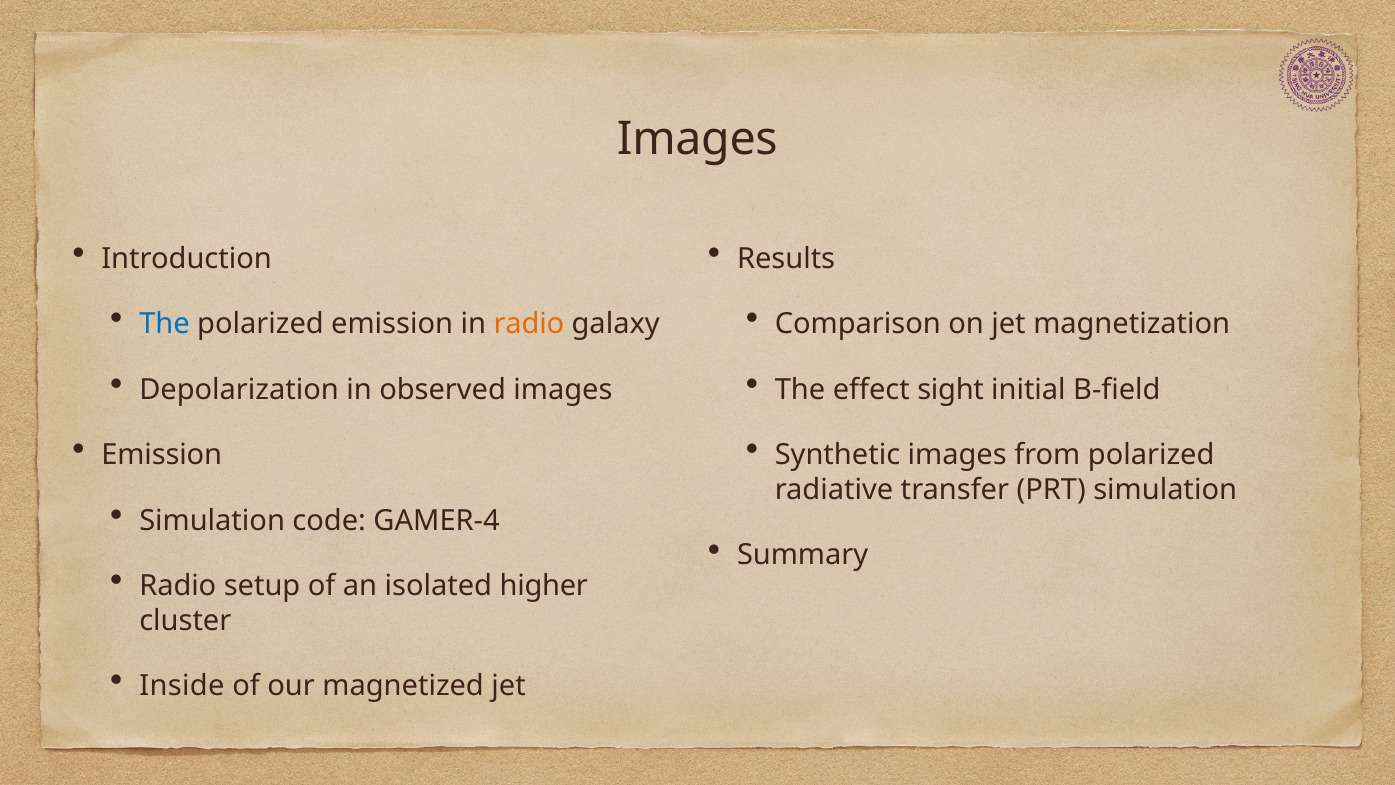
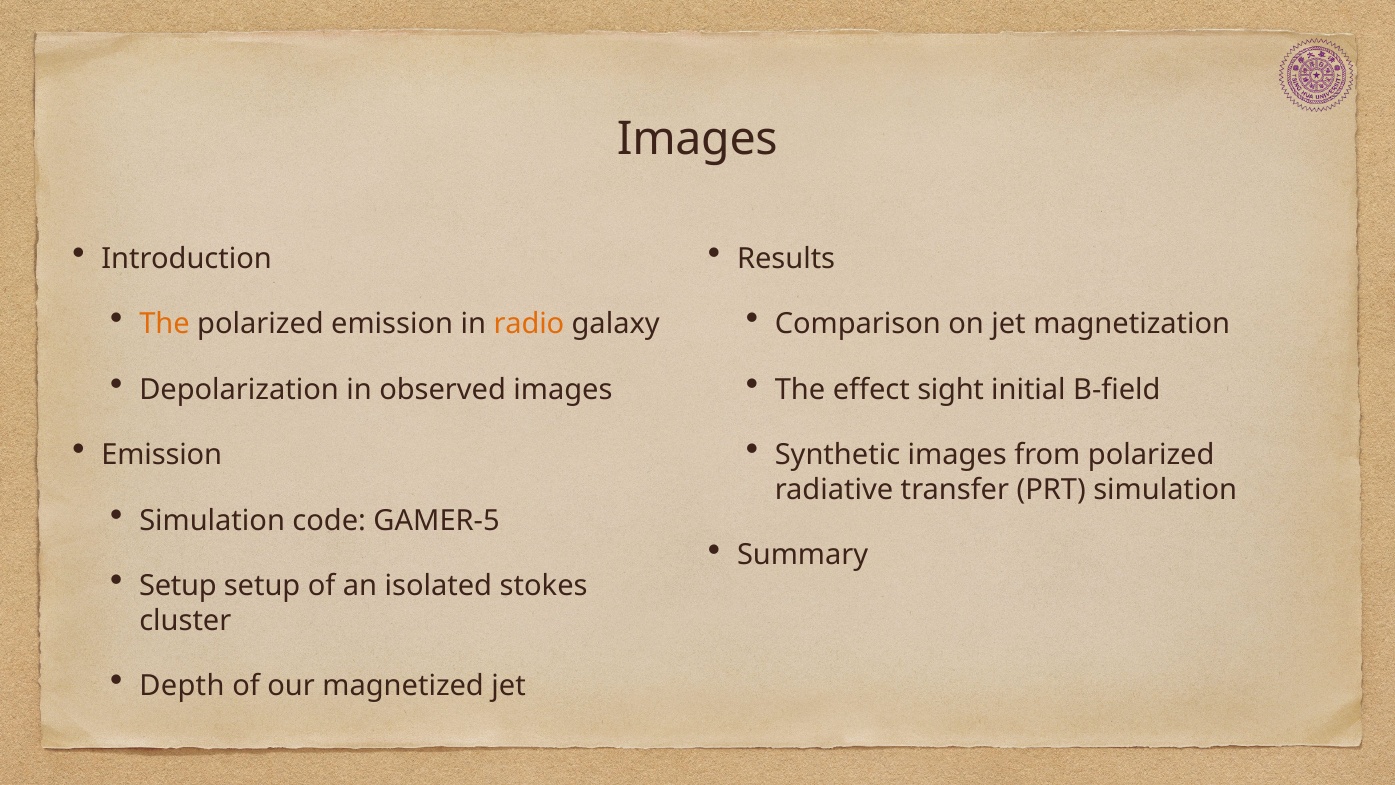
The colour: blue -> orange (164, 324)
GAMER-4: GAMER-4 -> GAMER-5 (437, 520)
Radio: Radio -> Setup (178, 586)
higher: higher -> stokes (544, 586)
Inside: Inside -> Depth (182, 686)
